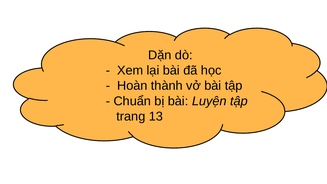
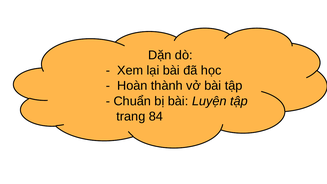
13: 13 -> 84 (156, 116)
